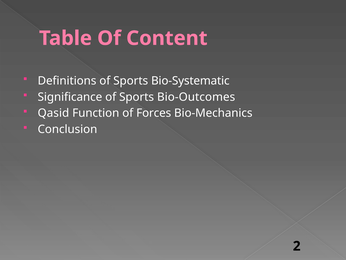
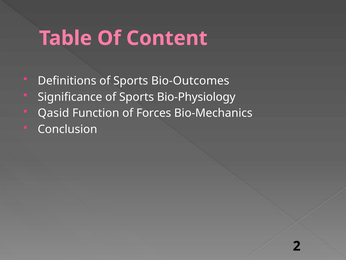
Bio-Systematic: Bio-Systematic -> Bio-Outcomes (190, 81)
Bio-Outcomes: Bio-Outcomes -> Bio-Physiology (196, 97)
